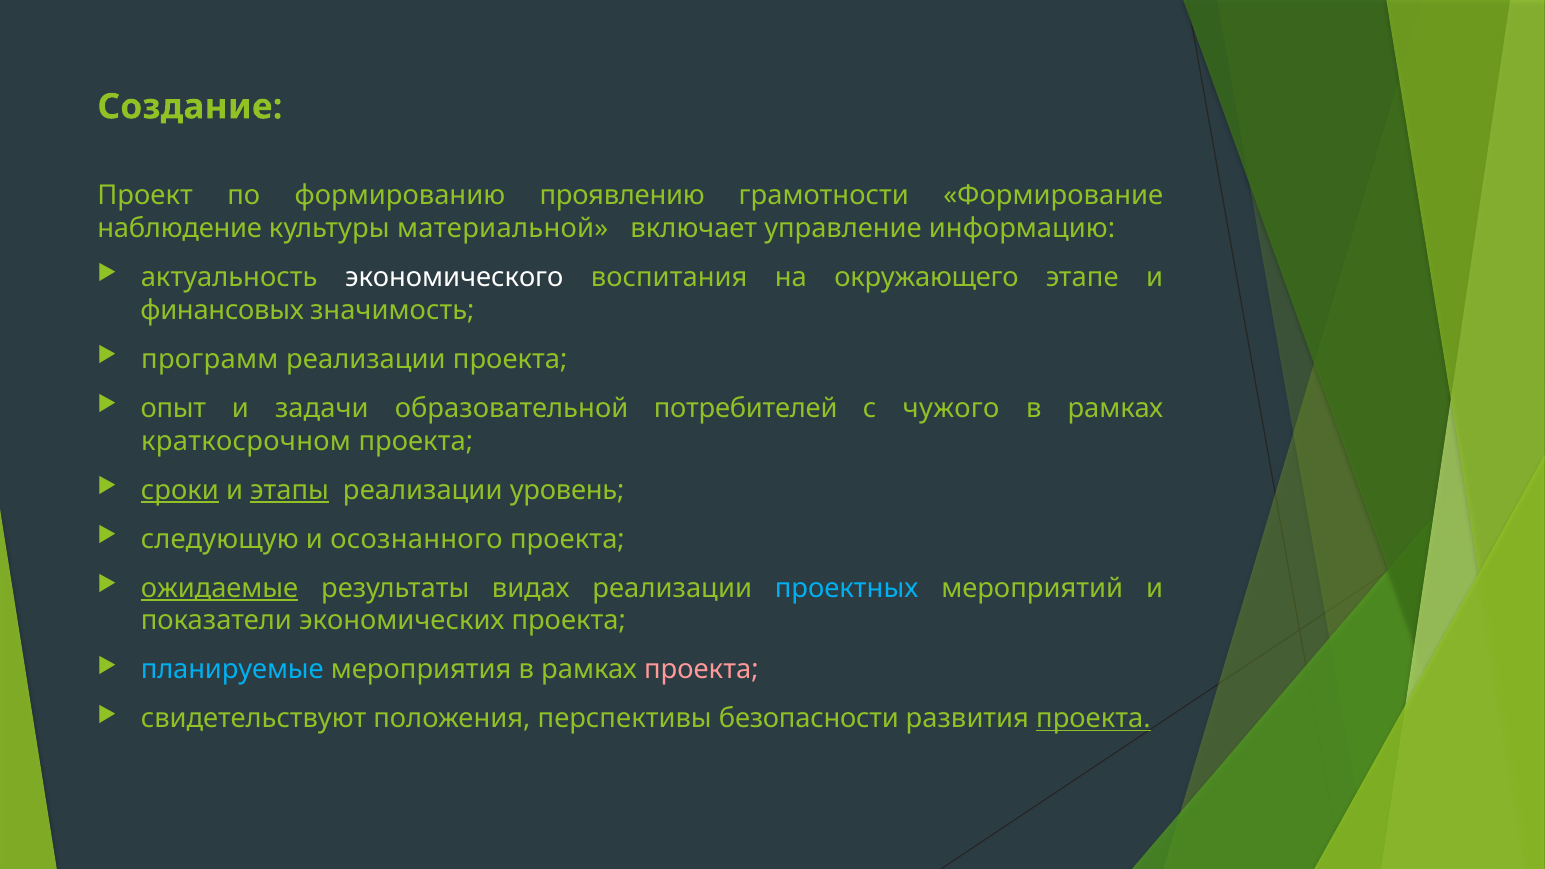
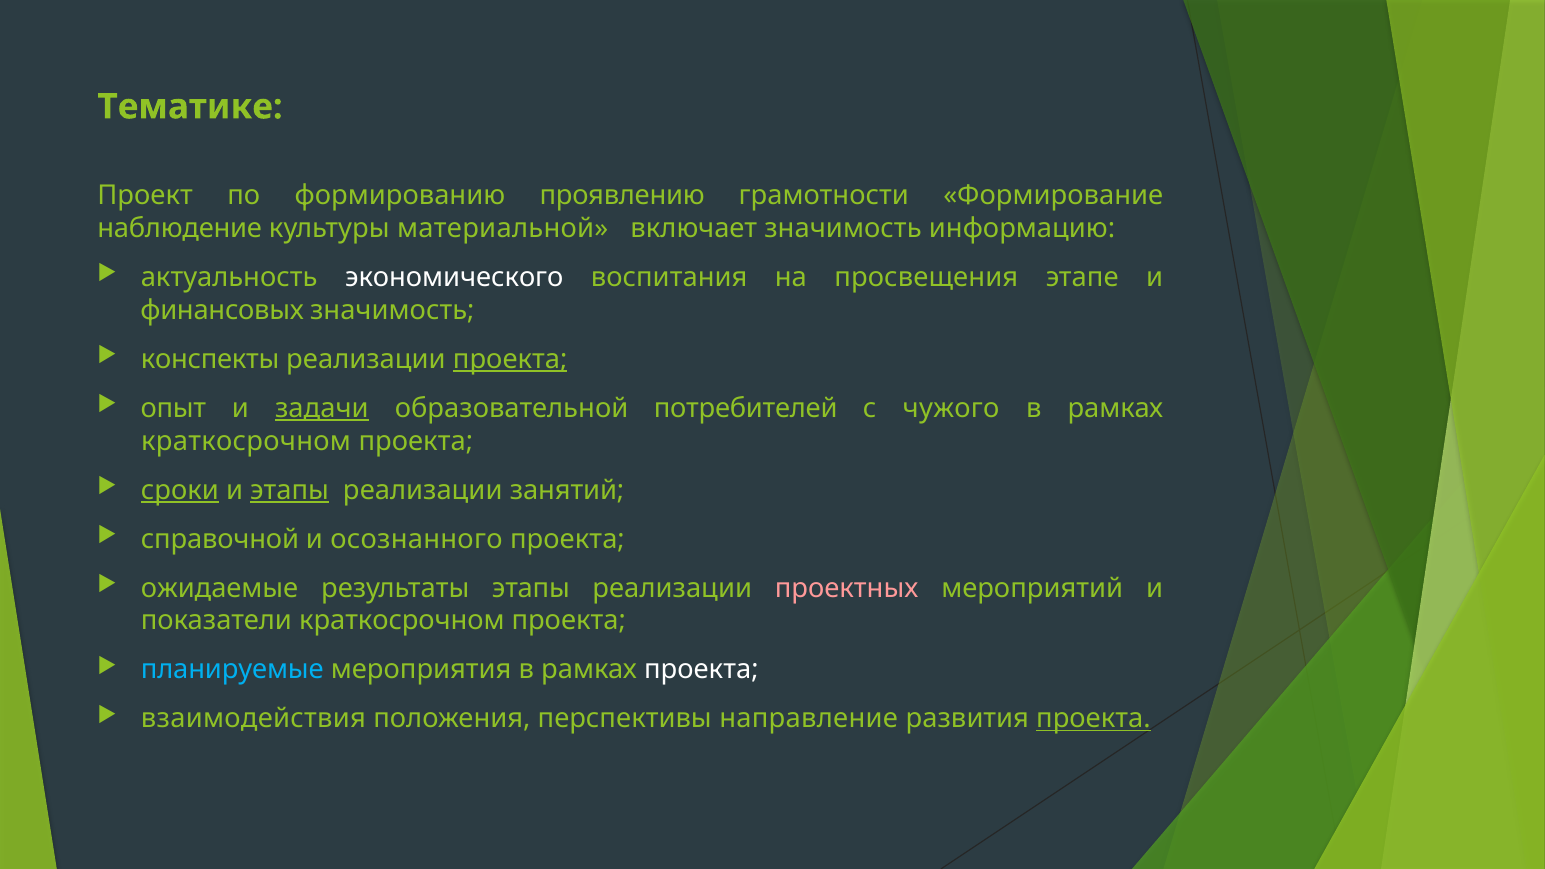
Создание: Создание -> Тематике (190, 107)
включает управление: управление -> значимость (843, 229)
окружающего: окружающего -> просвещения (926, 278)
программ: программ -> конспекты (210, 359)
проекта underline: none -> present (510, 359)
задачи underline: none -> present (322, 408)
уровень: уровень -> занятий (567, 490)
следующую: следующую -> справочной (220, 539)
ожидаемые underline: present -> none (220, 588)
результаты видах: видах -> этапы (531, 588)
проектных colour: light blue -> pink (847, 588)
показатели экономических: экономических -> краткосрочном (402, 621)
проекта colour: pink -> white (701, 670)
свидетельствуют: свидетельствуют -> взаимодействия (253, 719)
безопасности: безопасности -> направление (809, 719)
